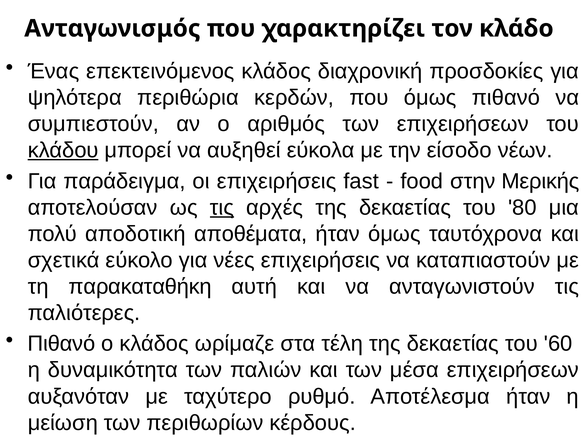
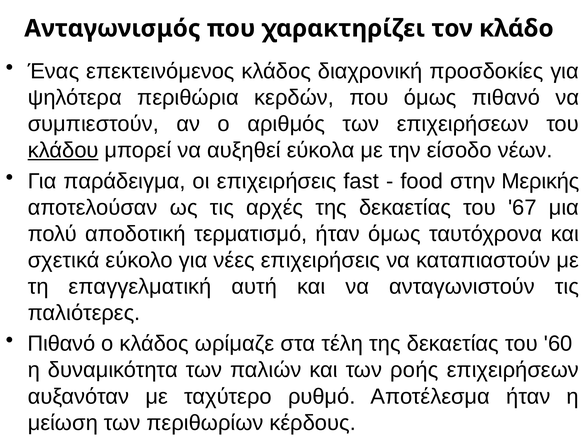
τις underline: present -> none (222, 207)
80: 80 -> 67 (522, 207)
αποθέματα: αποθέματα -> τερματισμό (251, 234)
παρακαταθήκη: παρακαταθήκη -> επαγγελματική (140, 286)
μέσα: μέσα -> ροής (414, 370)
